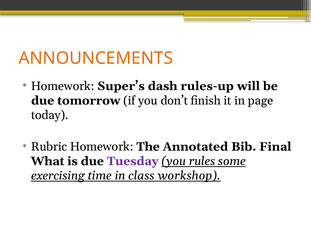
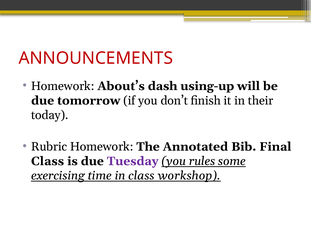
ANNOUNCEMENTS colour: orange -> red (96, 58)
Super’s: Super’s -> About’s (121, 86)
rules-up: rules-up -> using-up (207, 86)
page: page -> their (261, 101)
What: What -> Class (48, 161)
